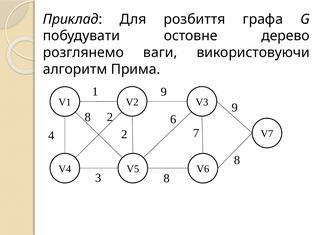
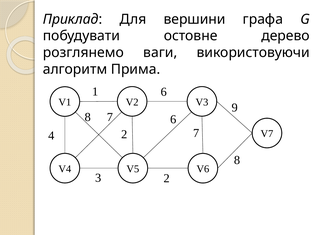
розбиття: розбиття -> вершини (195, 19)
1 9: 9 -> 6 (164, 92)
8 2: 2 -> 7 (110, 117)
3 8: 8 -> 2 (167, 178)
